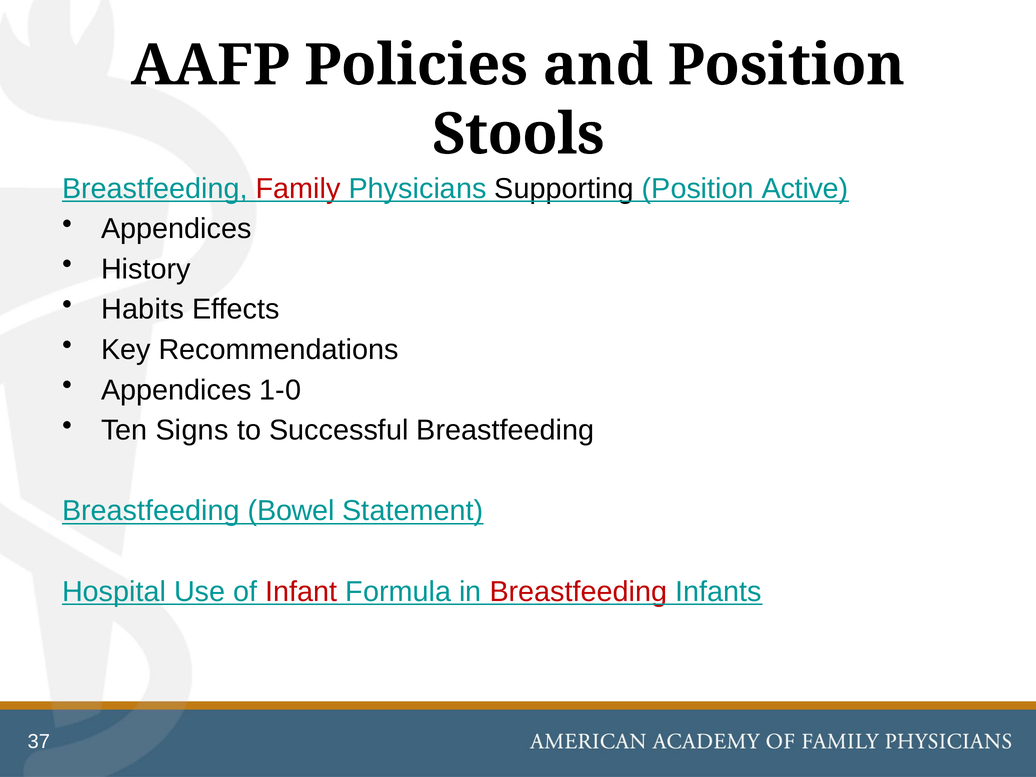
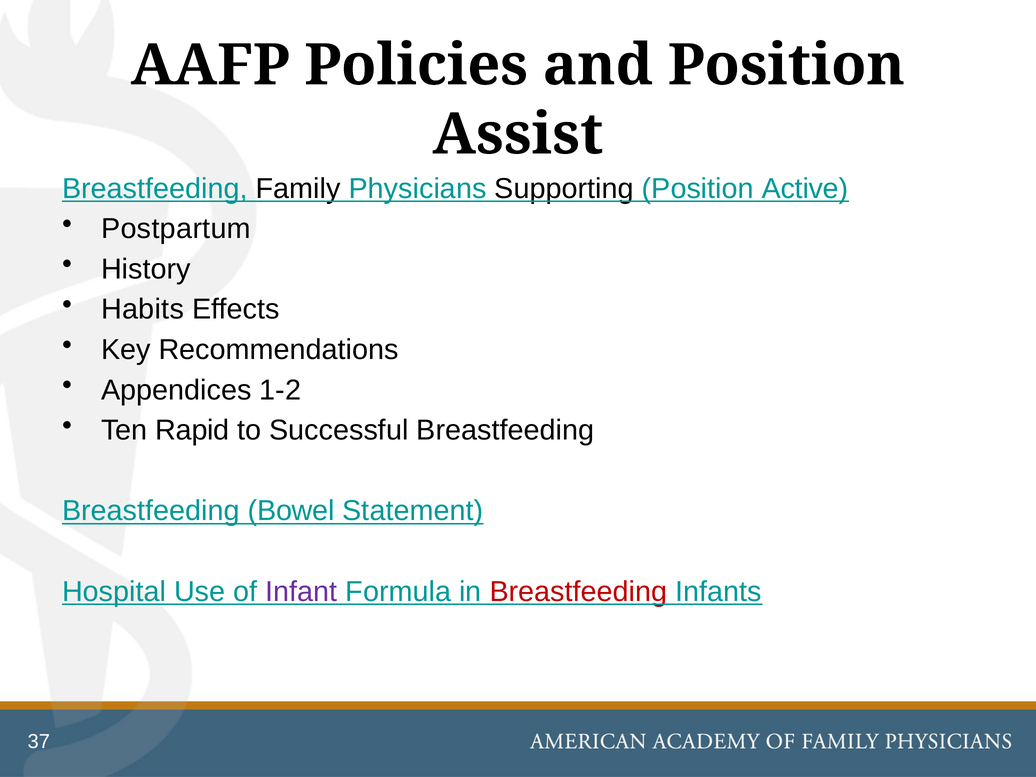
Stools: Stools -> Assist (518, 134)
Family colour: red -> black (298, 189)
Appendices: Appendices -> Postpartum (176, 229)
1-0: 1-0 -> 1-2 (280, 390)
Signs: Signs -> Rapid (192, 430)
Infant colour: red -> purple (301, 591)
